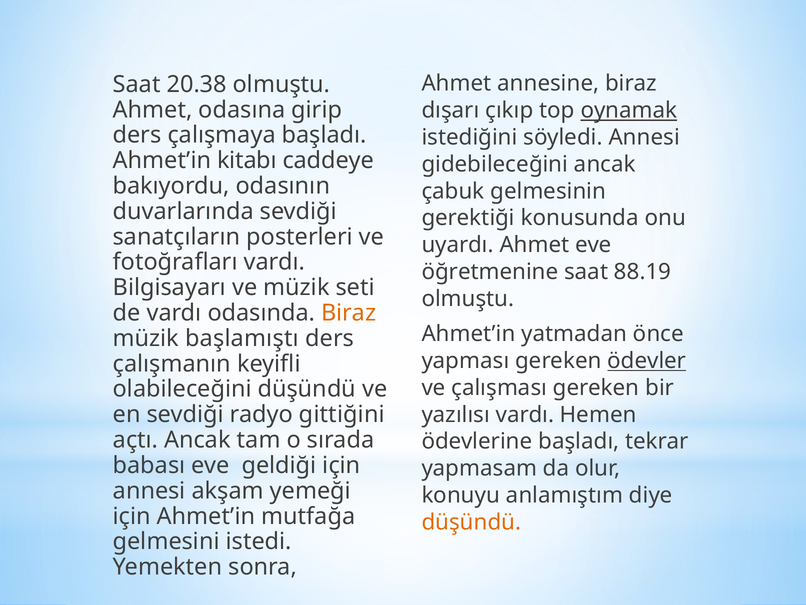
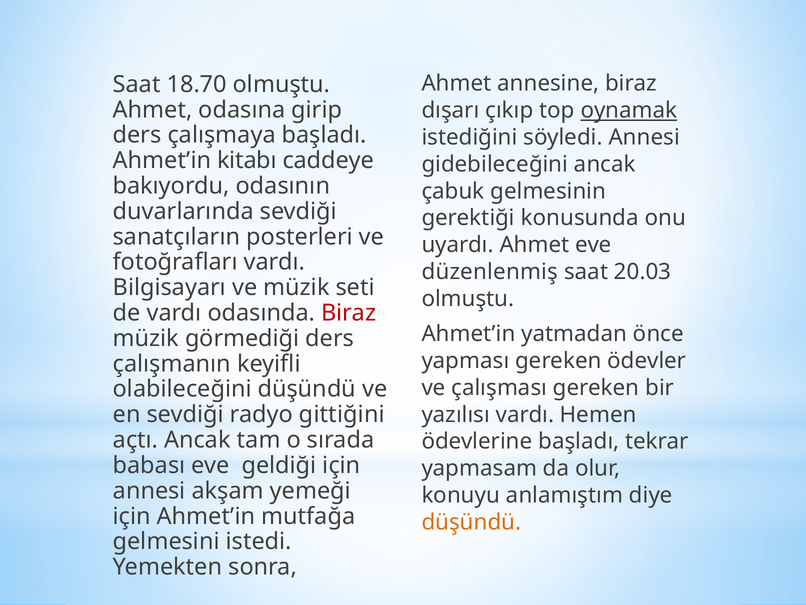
20.38: 20.38 -> 18.70 (197, 84)
öğretmenine: öğretmenine -> düzenlenmiş (490, 272)
88.19: 88.19 -> 20.03 (643, 272)
Biraz colour: orange -> red (349, 313)
başlamıştı: başlamıştı -> görmediği (242, 338)
ödevler underline: present -> none (647, 361)
